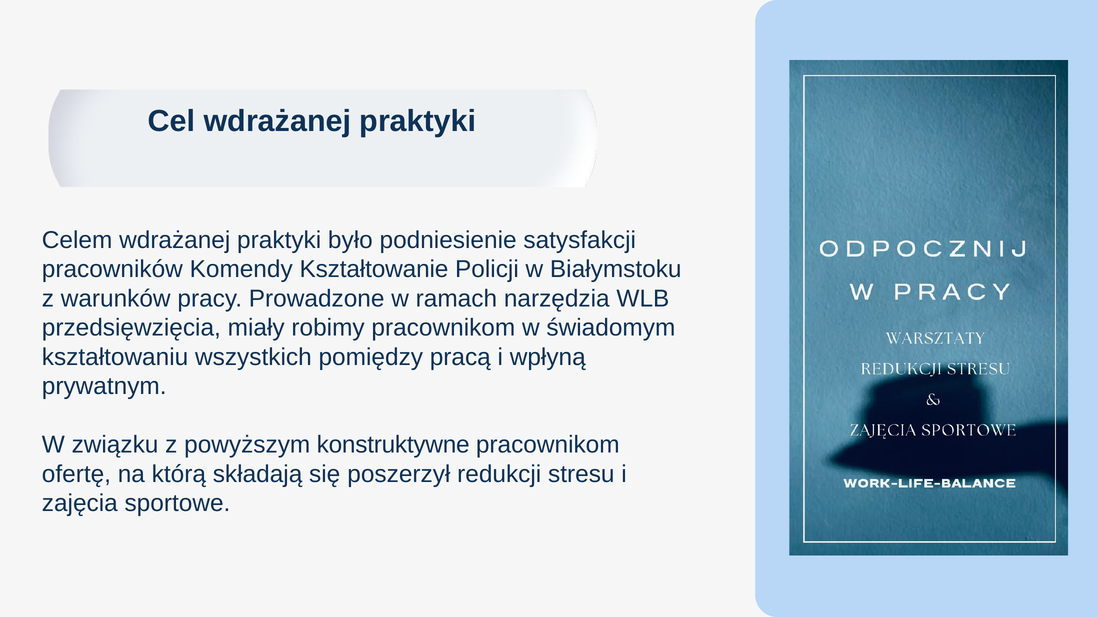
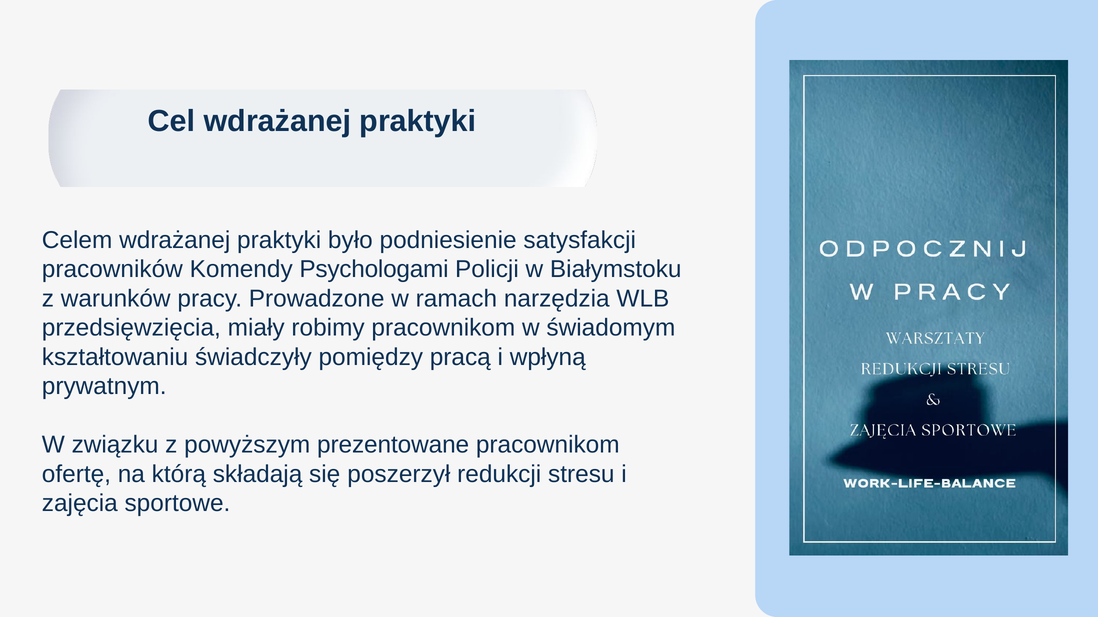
Kształtowanie: Kształtowanie -> Psychologami (374, 270)
wszystkich: wszystkich -> świadczyły (253, 357)
konstruktywne: konstruktywne -> prezentowane (393, 445)
